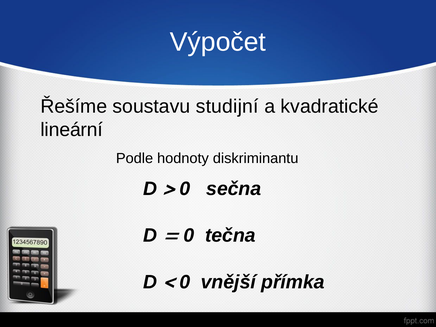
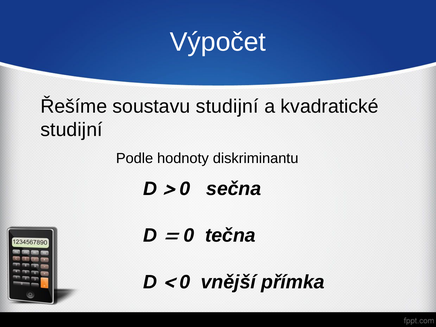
lineární: lineární -> studijní (72, 130)
